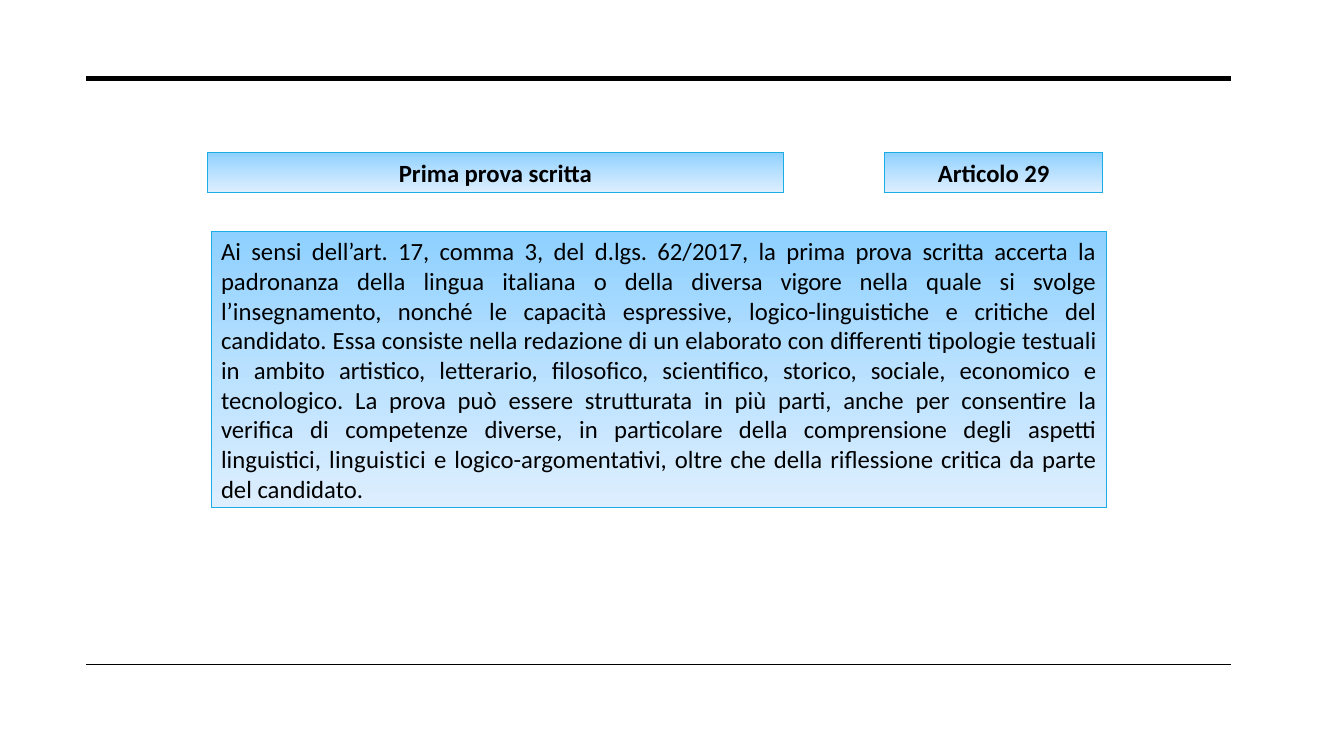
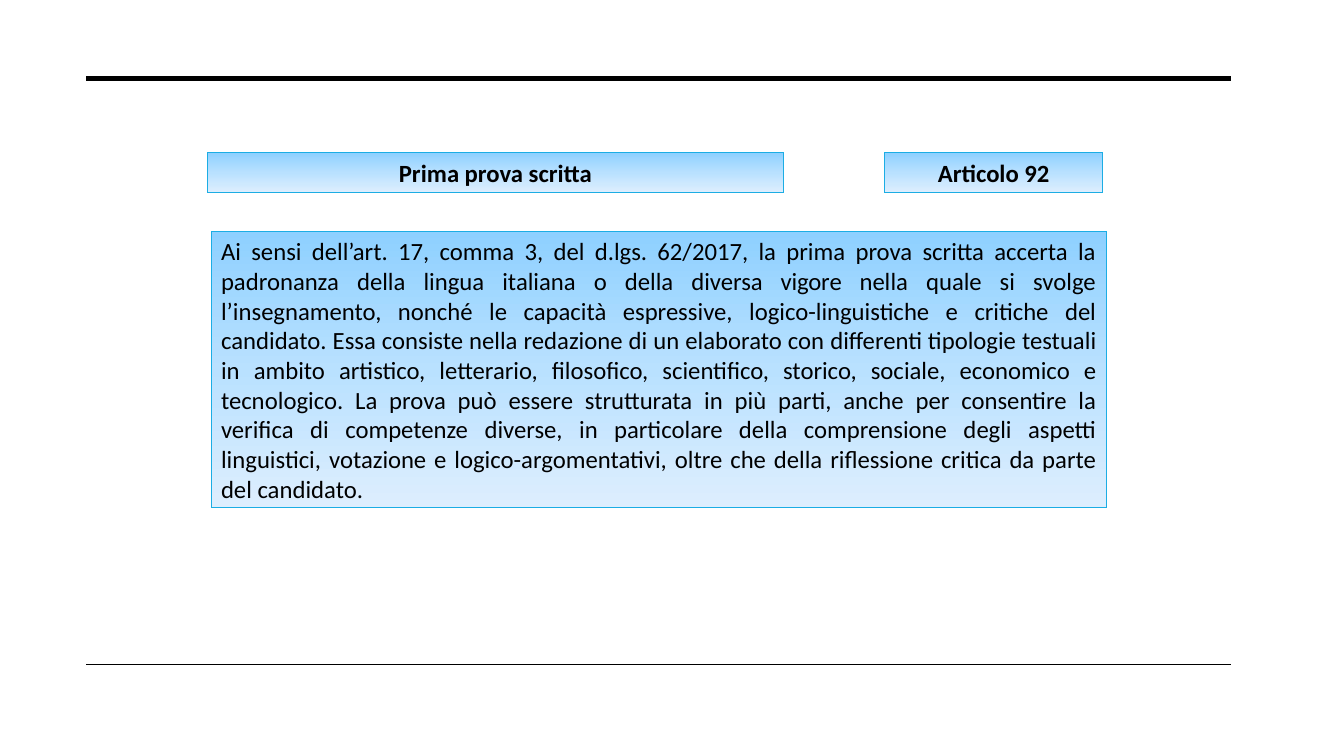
29: 29 -> 92 (1037, 174)
linguistici linguistici: linguistici -> votazione (378, 460)
